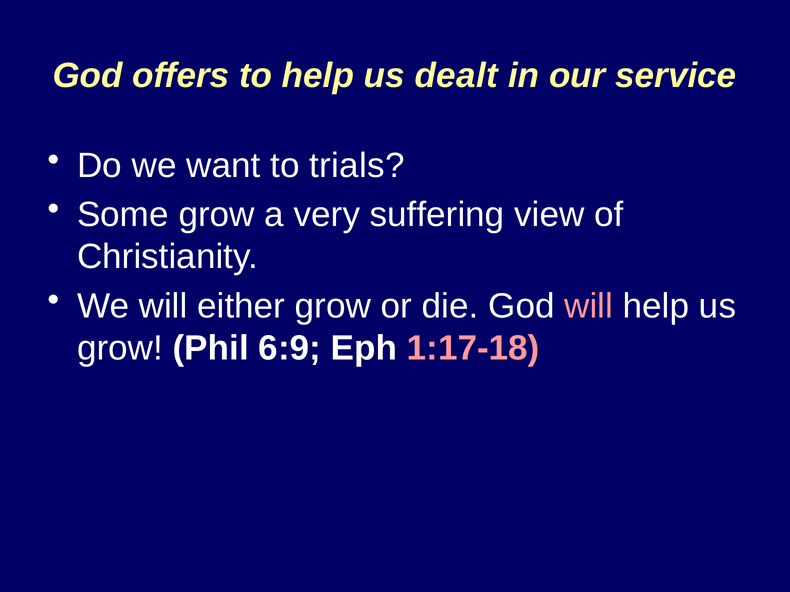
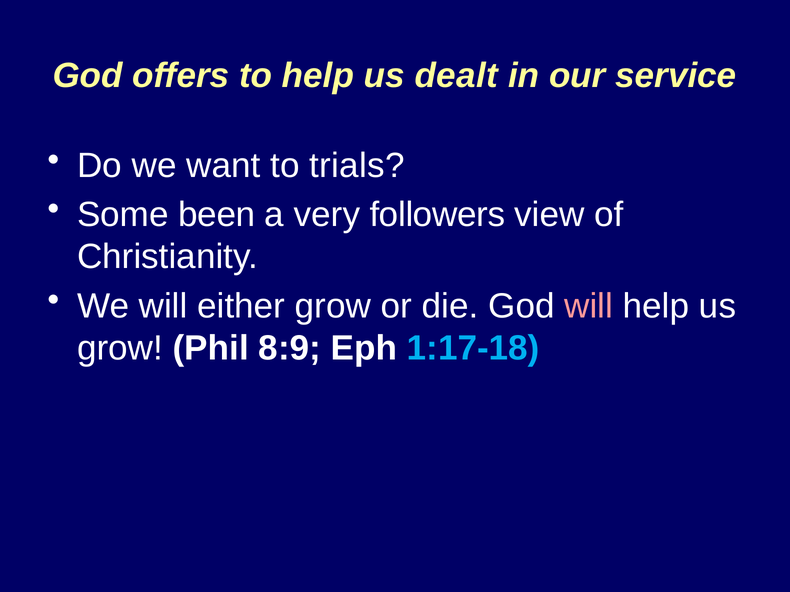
Some grow: grow -> been (217, 215)
suffering: suffering -> followers (437, 215)
6:9: 6:9 -> 8:9 (290, 348)
1:17-18 colour: pink -> light blue (473, 348)
